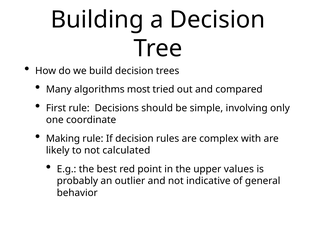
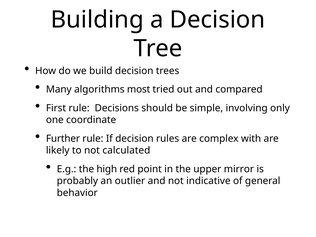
Making: Making -> Further (63, 139)
best: best -> high (107, 169)
values: values -> mirror (239, 169)
